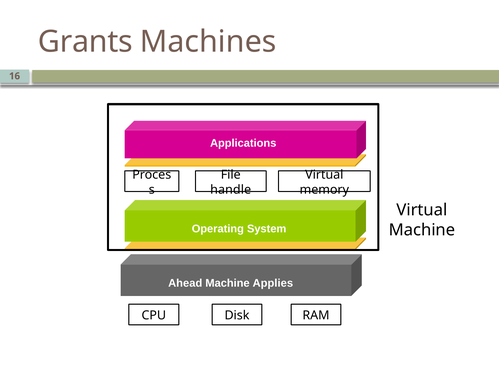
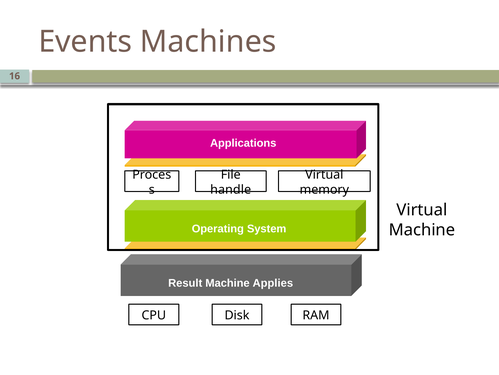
Grants: Grants -> Events (85, 42)
Ahead: Ahead -> Result (185, 283)
